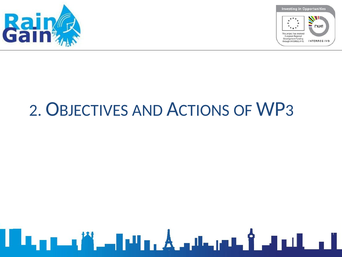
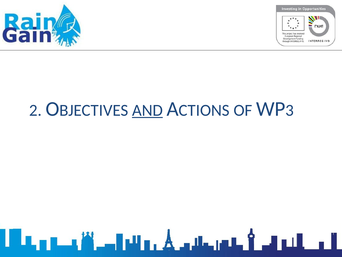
AND underline: none -> present (147, 110)
